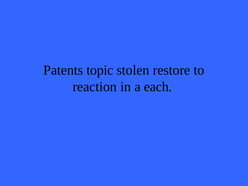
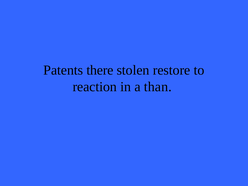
topic: topic -> there (100, 70)
each: each -> than (158, 87)
